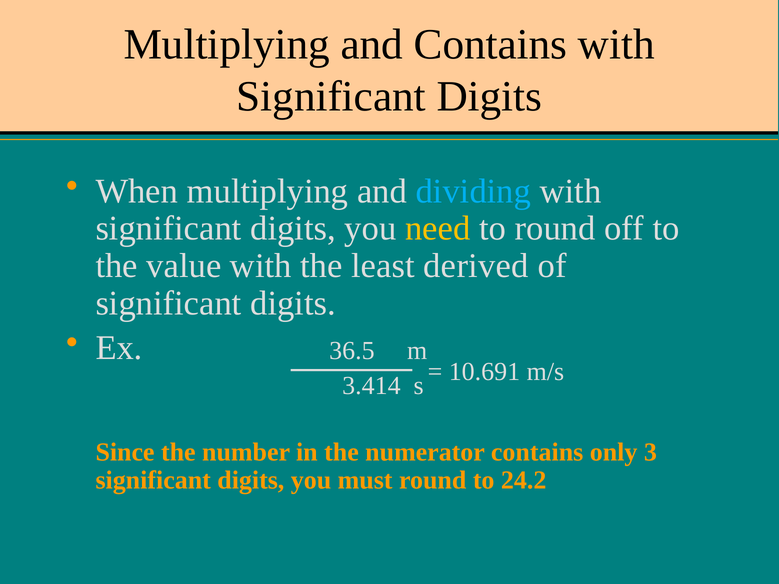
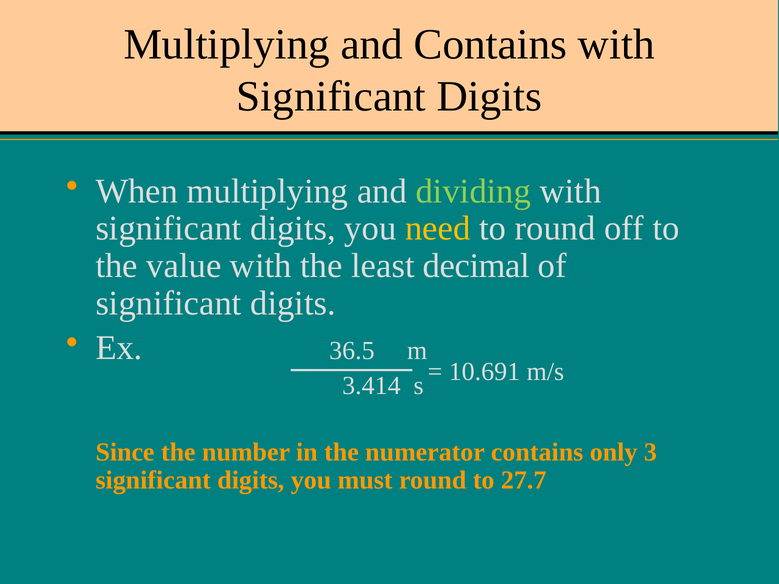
dividing colour: light blue -> light green (473, 191)
derived: derived -> decimal (476, 266)
24.2: 24.2 -> 27.7 (524, 480)
